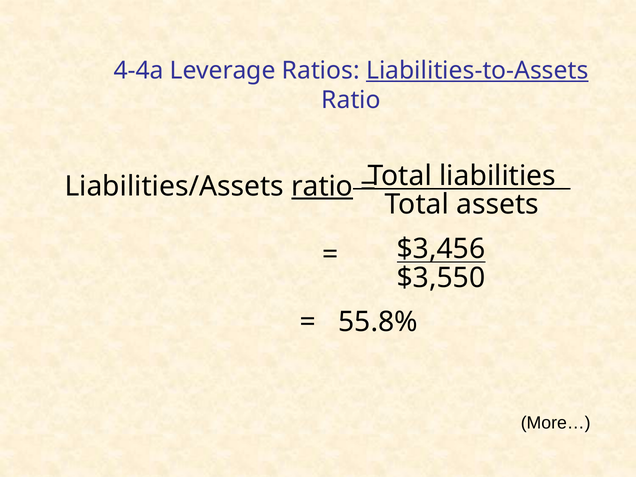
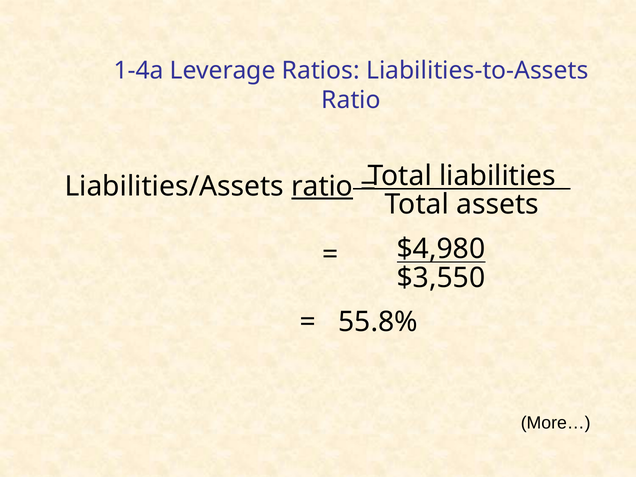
4-4a: 4-4a -> 1-4a (139, 71)
Liabilities-to-Assets underline: present -> none (477, 71)
$3,456: $3,456 -> $4,980 (441, 249)
